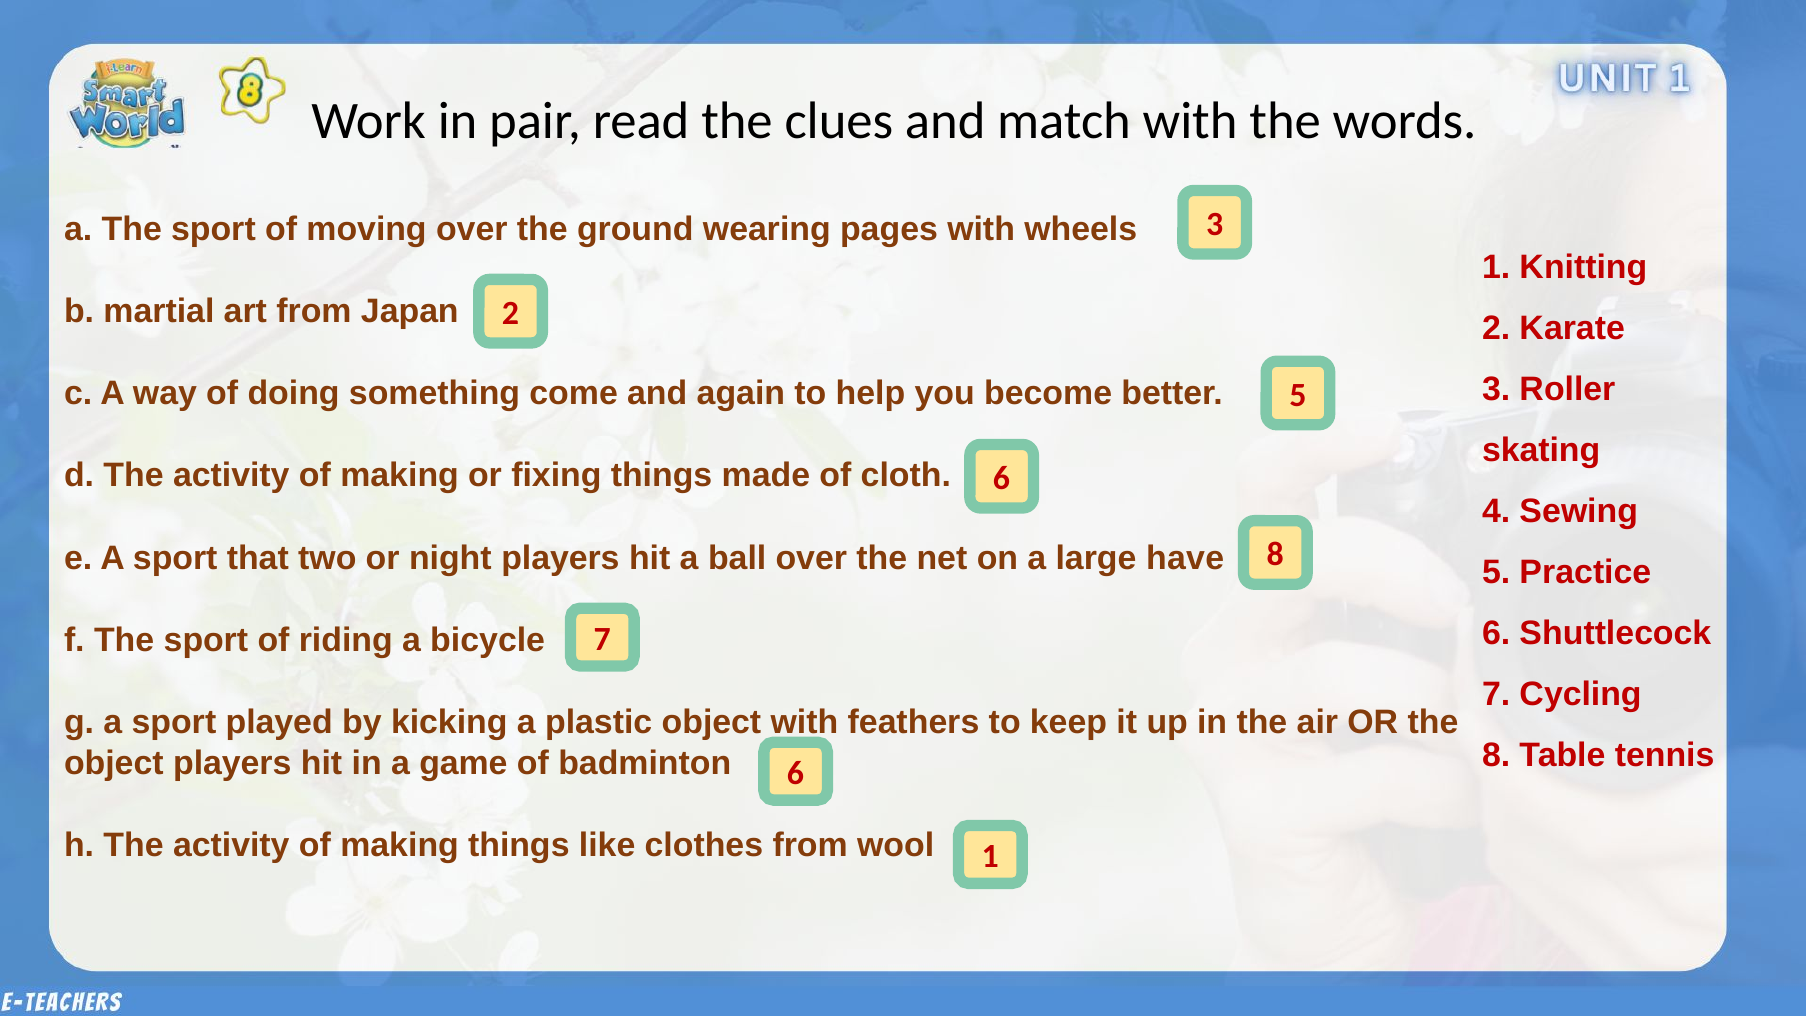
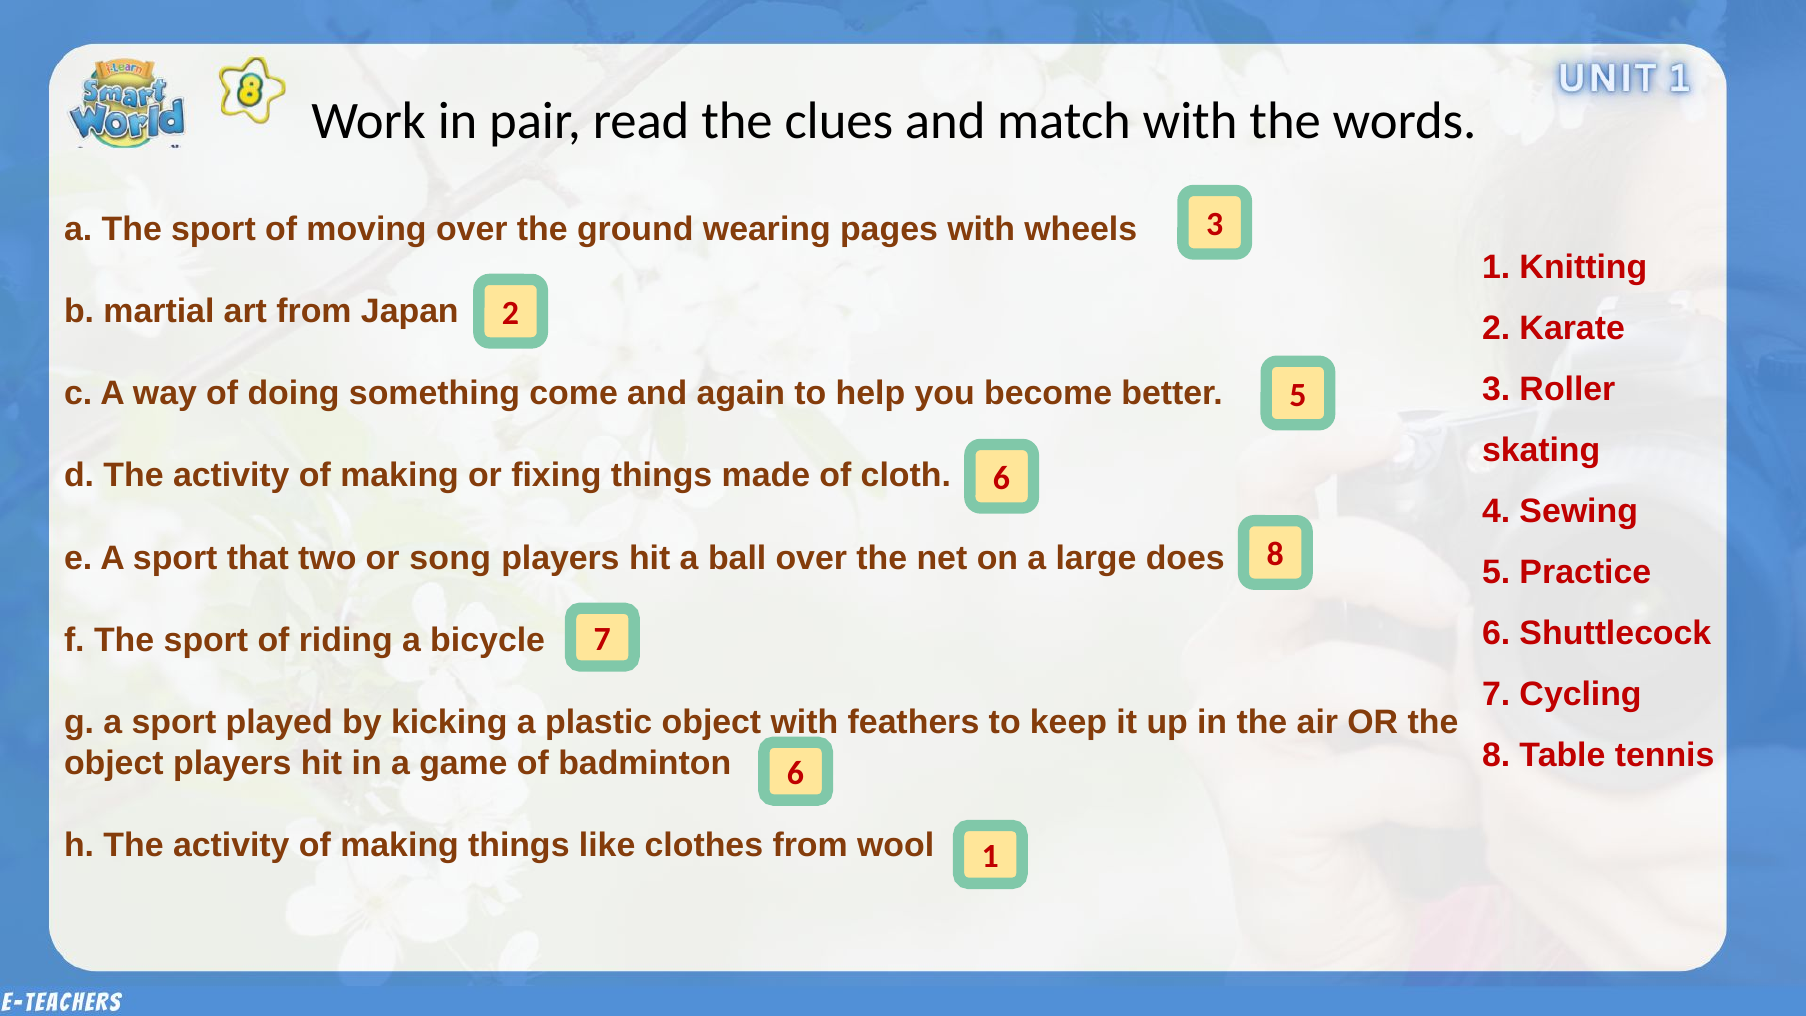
night: night -> song (450, 558)
have: have -> does (1185, 558)
